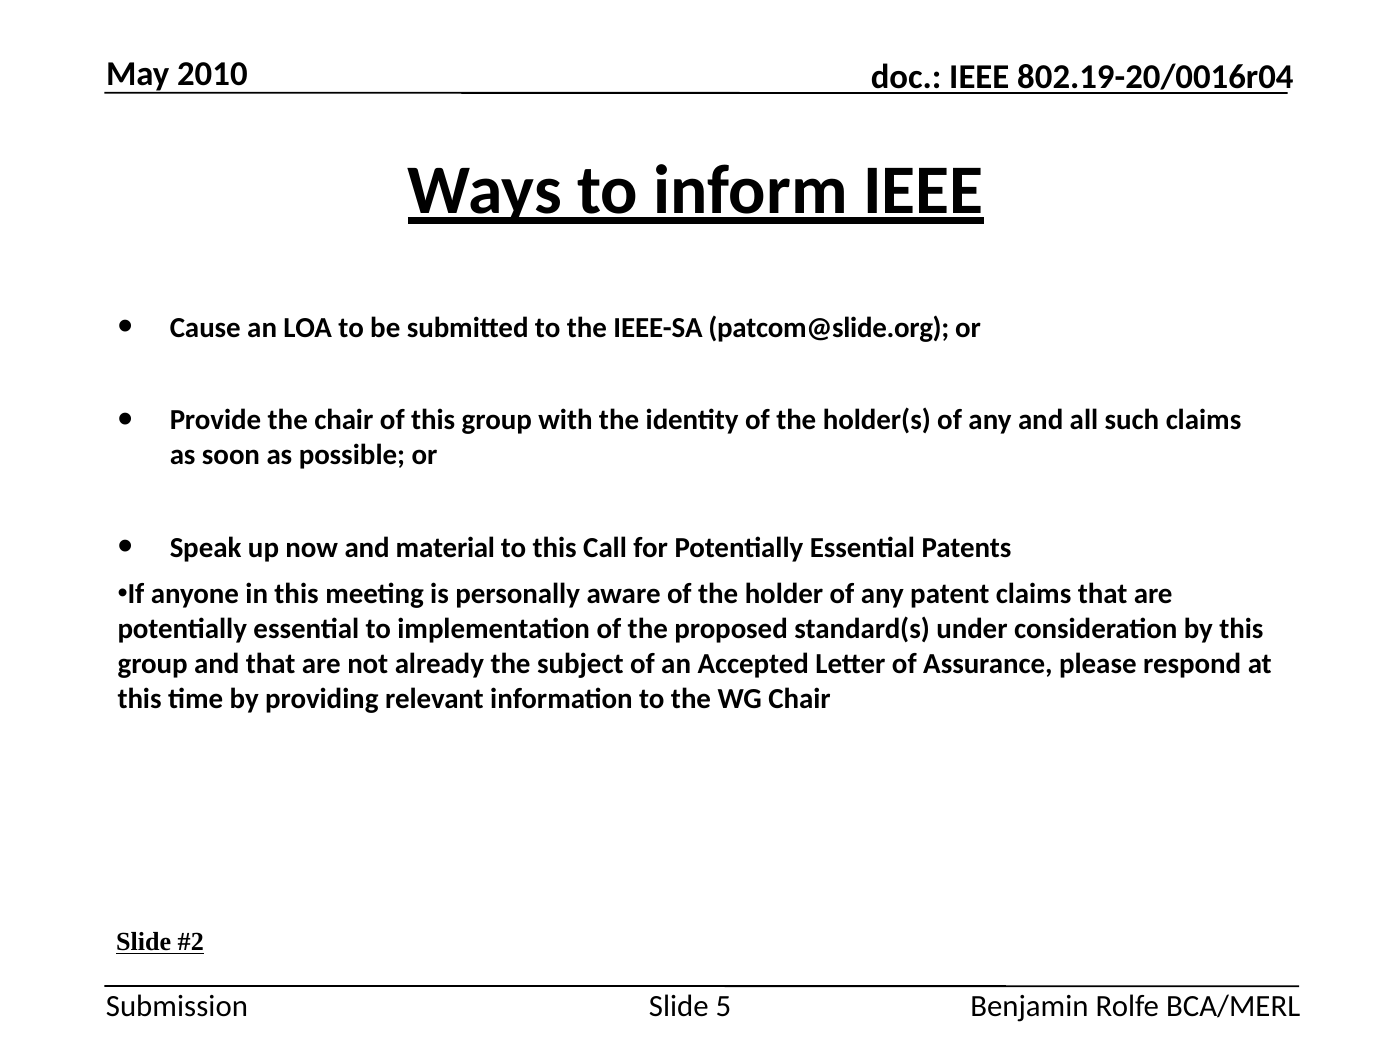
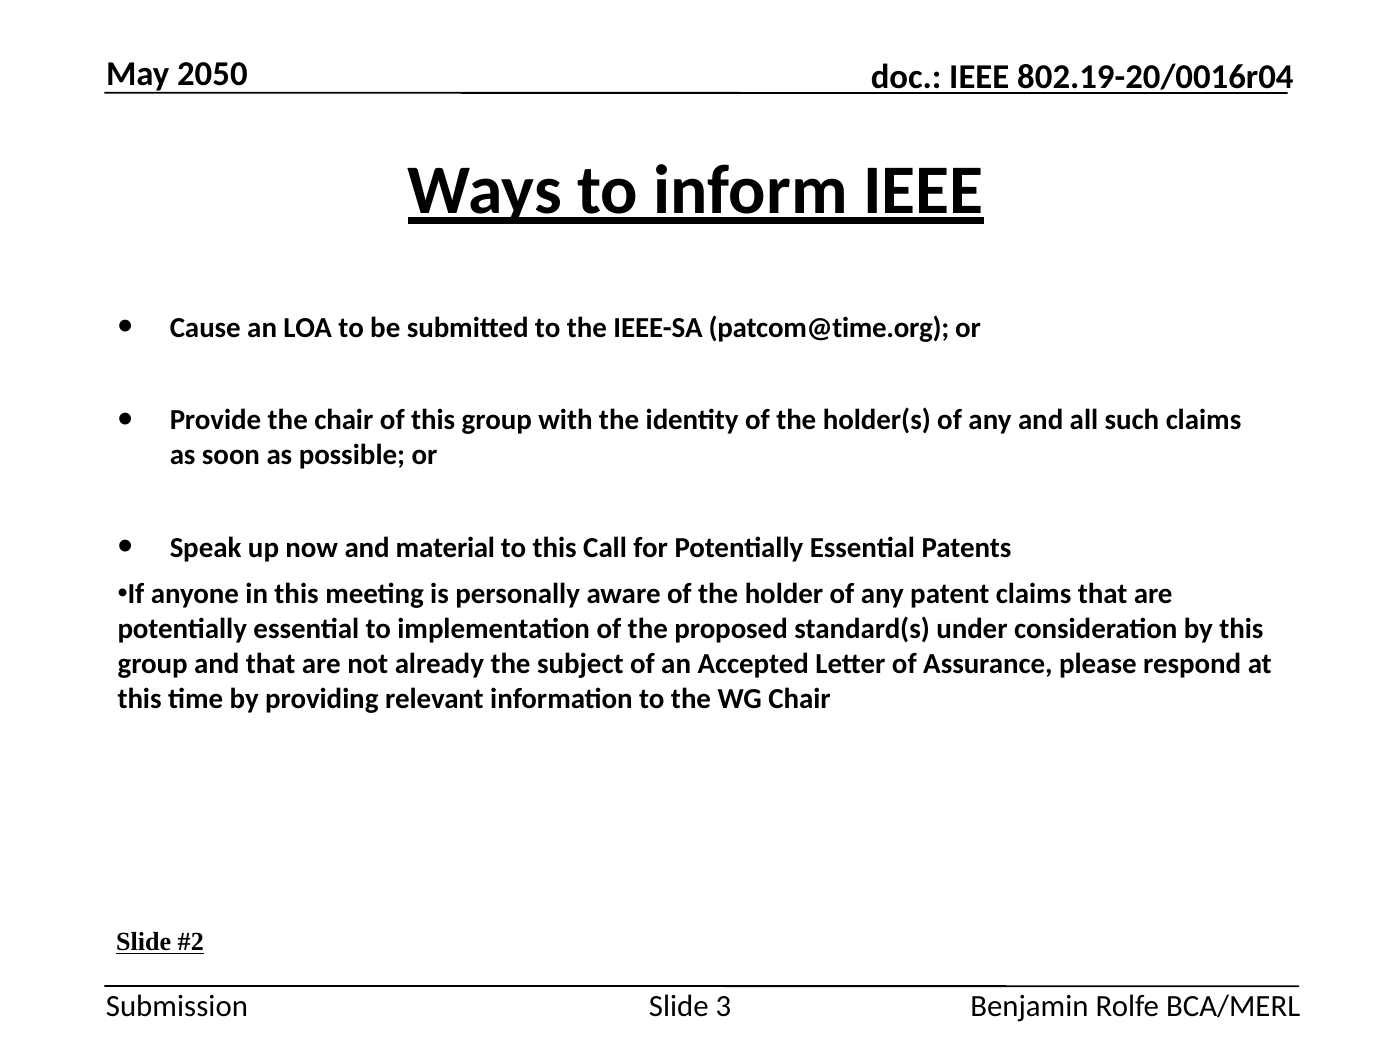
2010: 2010 -> 2050 (212, 74)
patcom@slide.org: patcom@slide.org -> patcom@time.org (829, 328)
5: 5 -> 3 (723, 1006)
